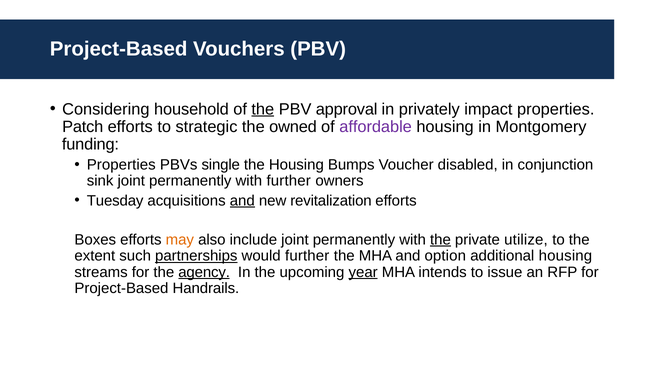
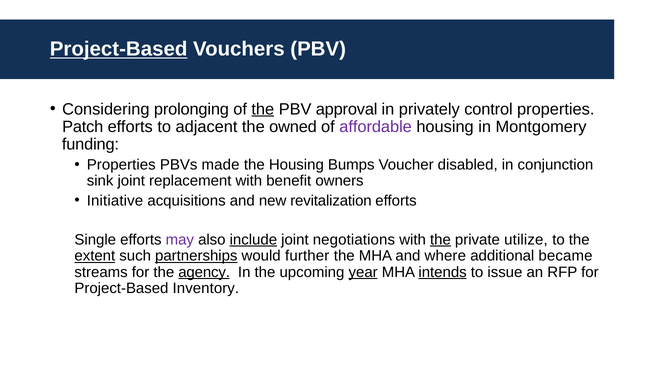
Project-Based underline: none -> present (119, 49)
household: household -> prolonging (191, 109)
impact: impact -> control (488, 109)
strategic: strategic -> adjacent (206, 127)
single: single -> made (221, 165)
permanently: permanently -> replacement (190, 181)
with further: further -> benefit (289, 181)
Tuesday: Tuesday -> Initiative (115, 201)
and underline: present -> none (242, 201)
Boxes: Boxes -> Single (95, 240)
may colour: orange -> purple (180, 240)
include underline: none -> present (253, 240)
permanently: permanently -> negotiations (354, 240)
extent underline: none -> present (95, 256)
option: option -> where (445, 256)
additional housing: housing -> became (565, 256)
intends underline: none -> present (443, 272)
Handrails: Handrails -> Inventory (206, 289)
